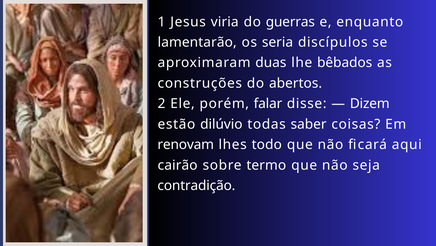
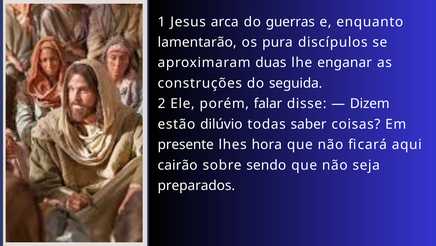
viria: viria -> arca (225, 22)
seria: seria -> pura (277, 42)
bêbados: bêbados -> enganar (345, 63)
abertos: abertos -> seguida (296, 83)
renovam: renovam -> presente (186, 144)
todo: todo -> hora (267, 144)
termo: termo -> sendo (266, 165)
contradição: contradição -> preparados (196, 185)
